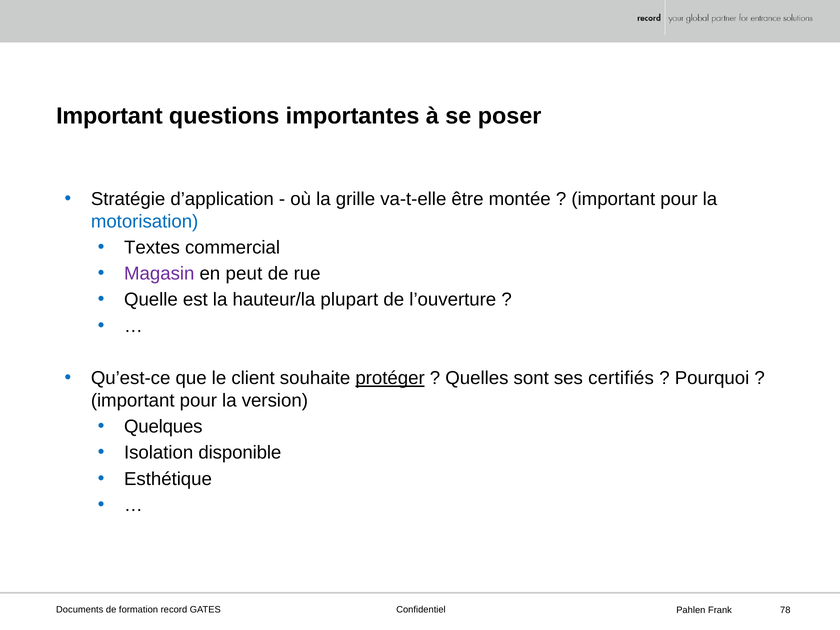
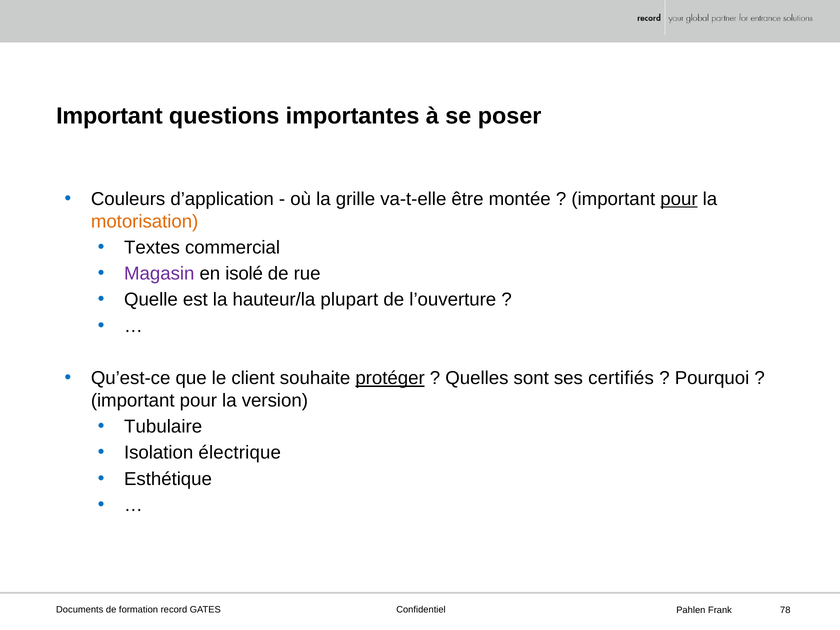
Stratégie: Stratégie -> Couleurs (128, 199)
pour underline: none -> present (679, 199)
motorisation colour: blue -> orange (145, 221)
peut: peut -> isolé (244, 274)
Quelques: Quelques -> Tubulaire (163, 427)
disponible: disponible -> électrique (240, 453)
